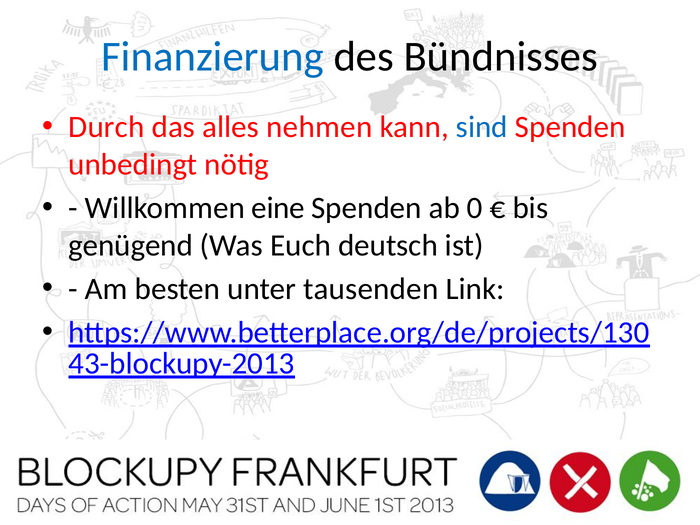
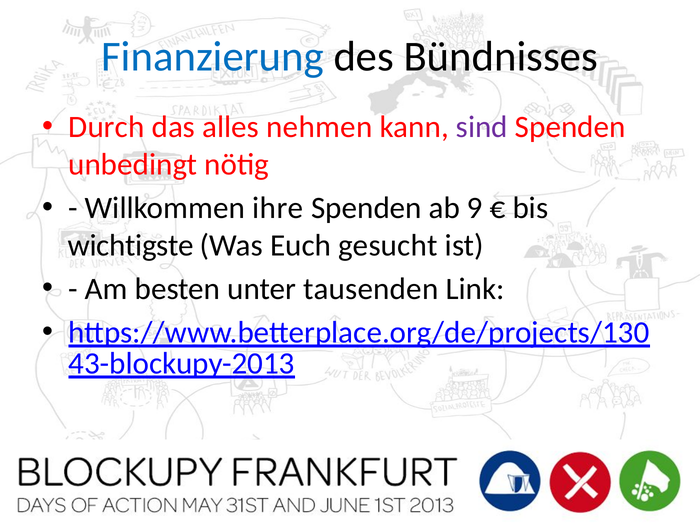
sind colour: blue -> purple (482, 127)
eine: eine -> ihre (278, 208)
0: 0 -> 9 (475, 208)
genügend: genügend -> wichtigste (131, 245)
deutsch: deutsch -> gesucht (388, 245)
